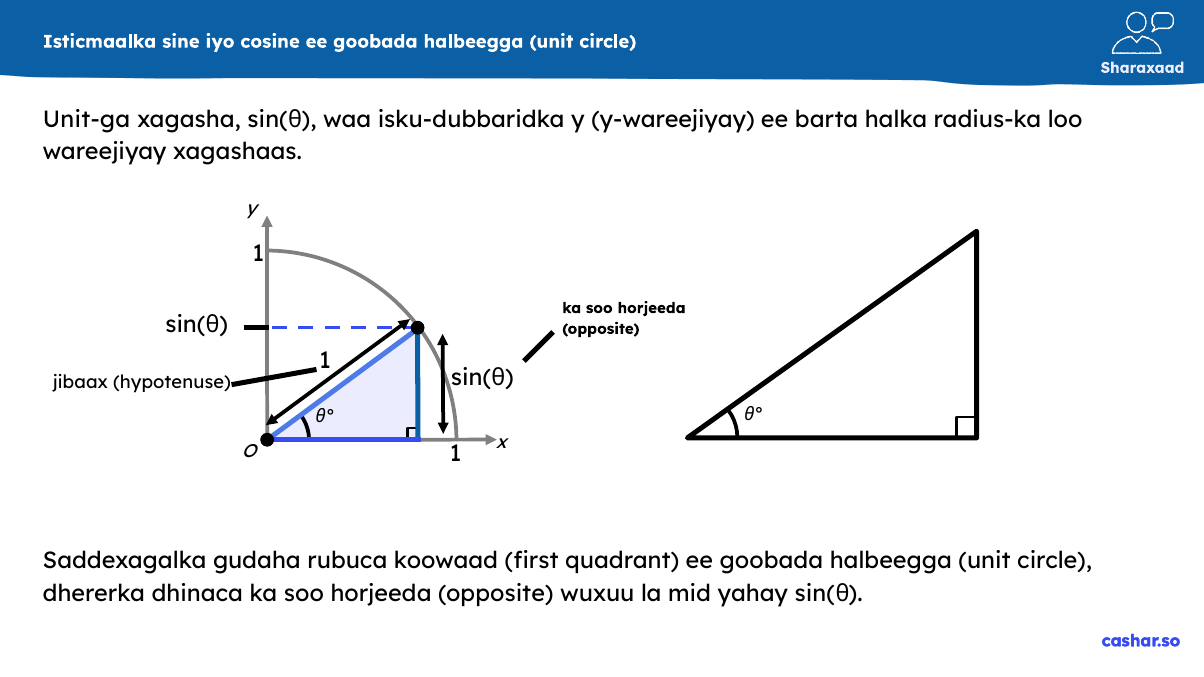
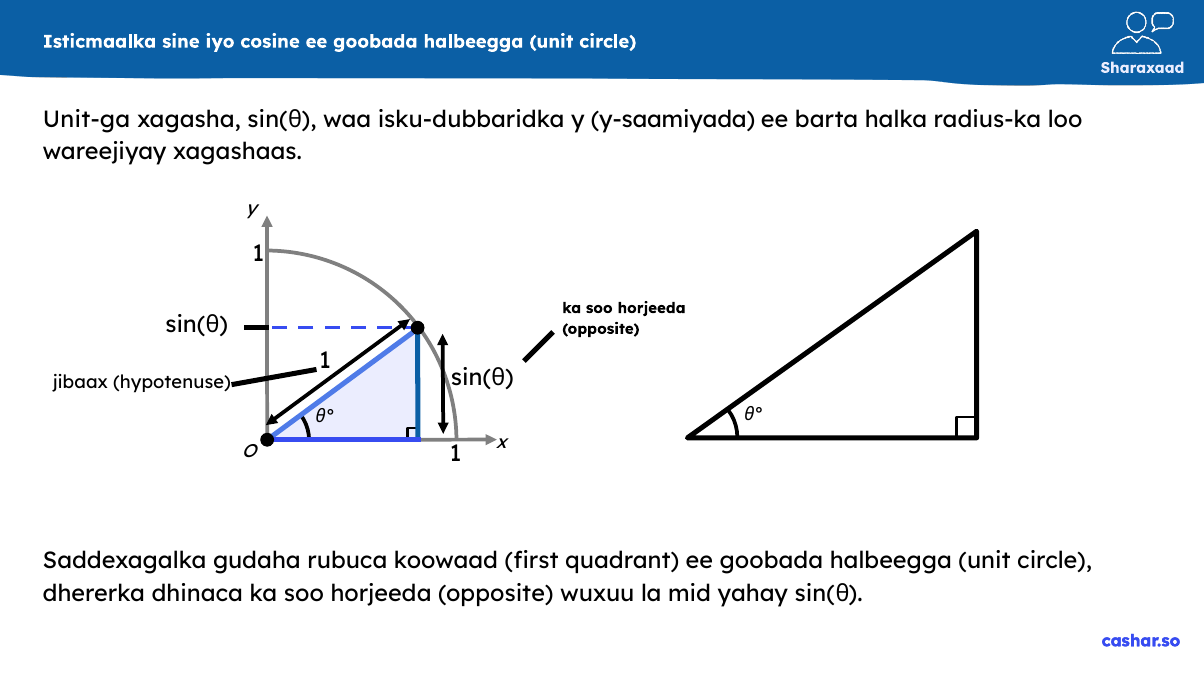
y-wareejiyay: y-wareejiyay -> y-saamiyada (673, 120)
